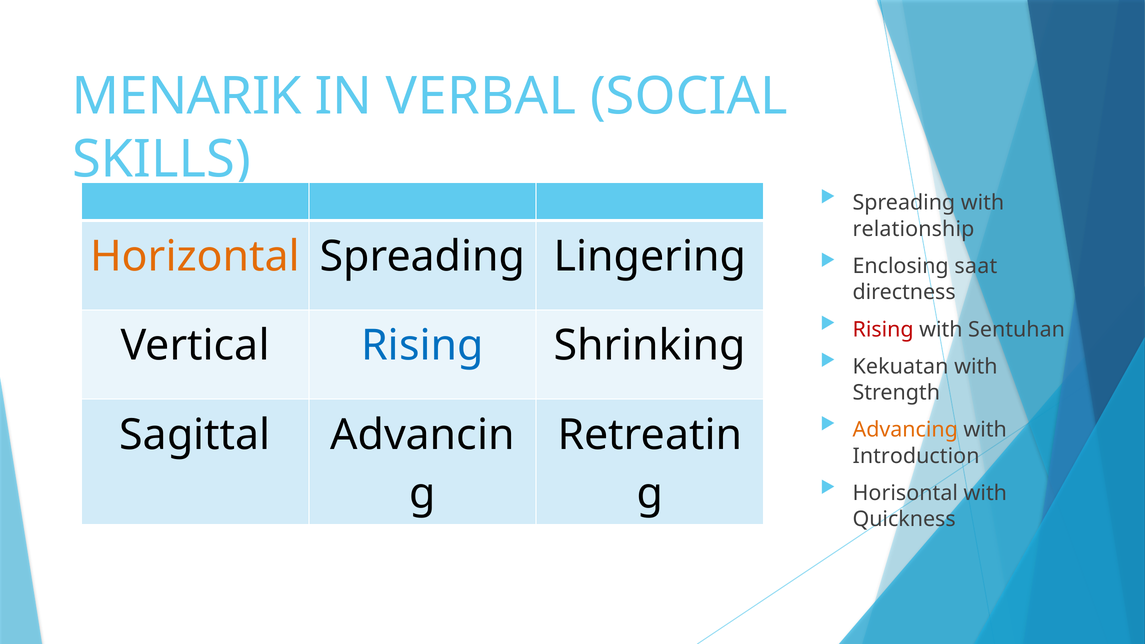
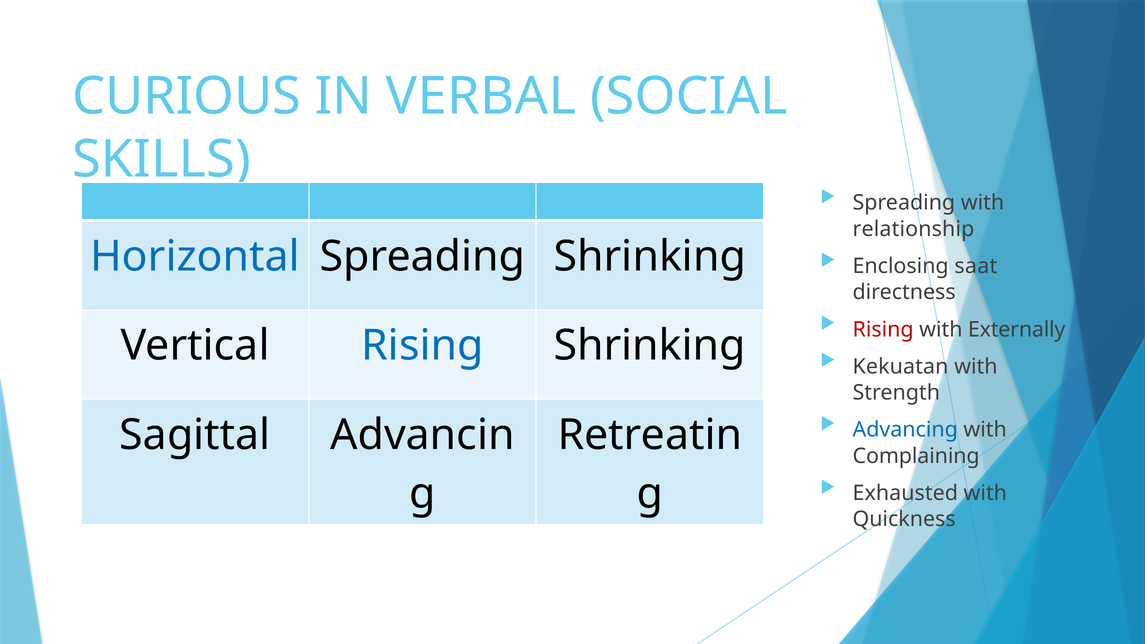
MENARIK: MENARIK -> CURIOUS (187, 97)
Horizontal colour: orange -> blue (195, 257)
Spreading Lingering: Lingering -> Shrinking (650, 257)
Sentuhan: Sentuhan -> Externally (1017, 329)
Advancing colour: orange -> blue (905, 430)
Introduction: Introduction -> Complaining (916, 456)
Horisontal: Horisontal -> Exhausted (905, 493)
